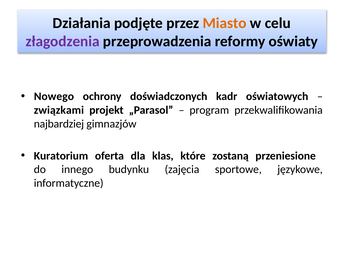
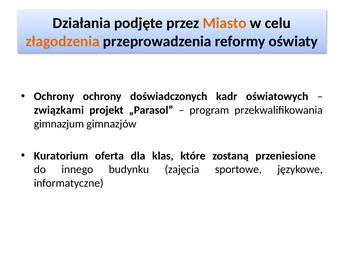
złagodzenia colour: purple -> orange (63, 41)
Nowego: Nowego -> Ochrony (54, 96)
najbardziej: najbardziej -> gimnazjum (59, 124)
